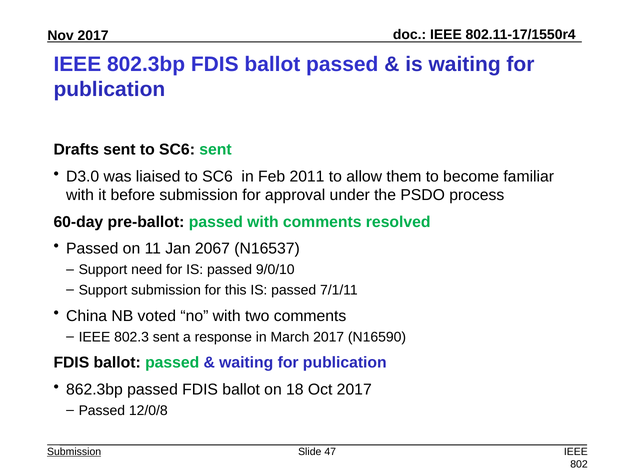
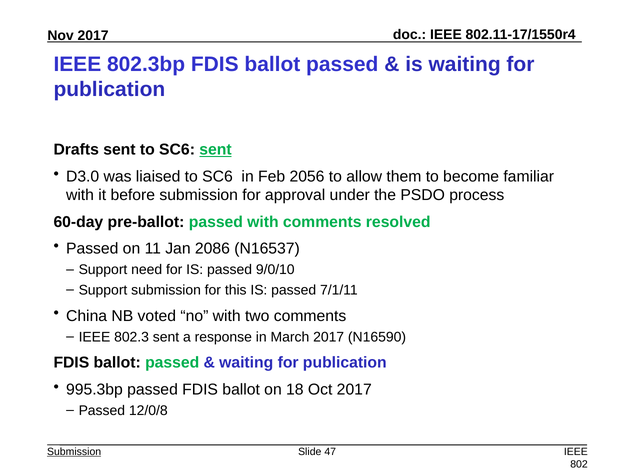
sent underline: none -> present (215, 150)
2011: 2011 -> 2056 (307, 177)
2067: 2067 -> 2086 (212, 249)
862.3bp: 862.3bp -> 995.3bp (94, 390)
